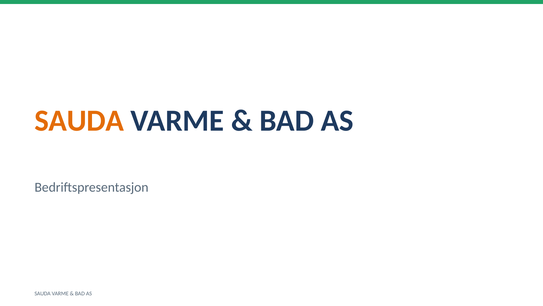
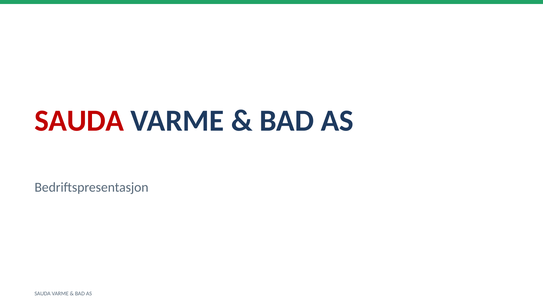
SAUDA colour: orange -> red (79, 120)
